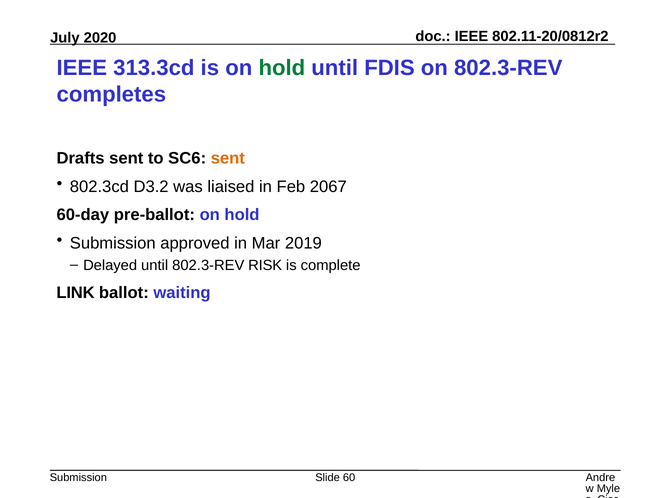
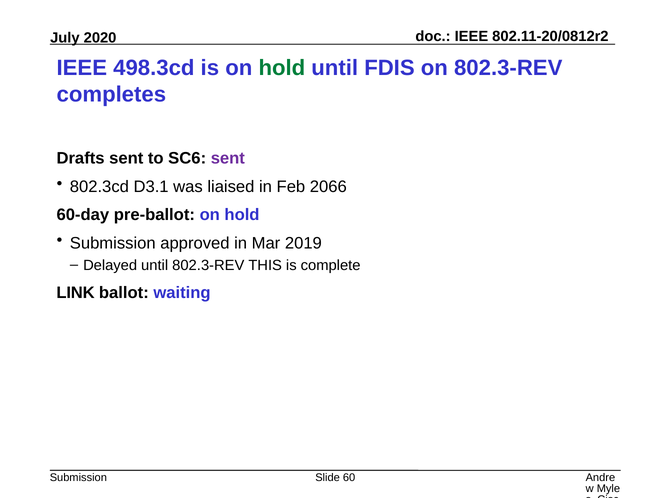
313.3cd: 313.3cd -> 498.3cd (154, 68)
sent colour: orange -> purple (228, 159)
D3.2: D3.2 -> D3.1 (151, 187)
2067: 2067 -> 2066 (328, 187)
RISK: RISK -> THIS (265, 266)
